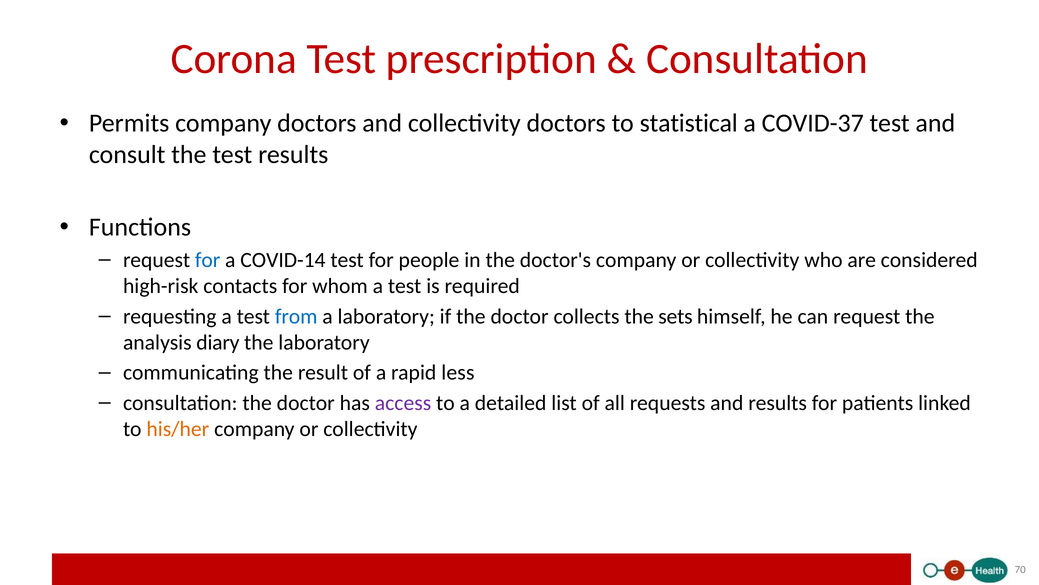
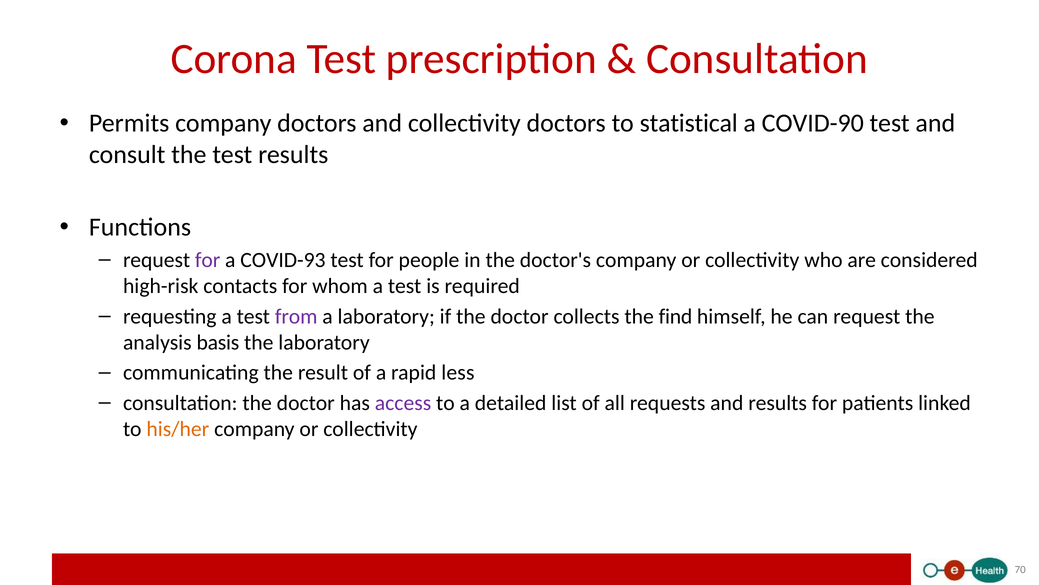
COVID-37: COVID-37 -> COVID-90 (813, 123)
for colour: blue -> purple (208, 260)
COVID-14: COVID-14 -> COVID-93 (283, 260)
from colour: blue -> purple (296, 316)
sets: sets -> find (676, 316)
diary: diary -> basis (218, 342)
